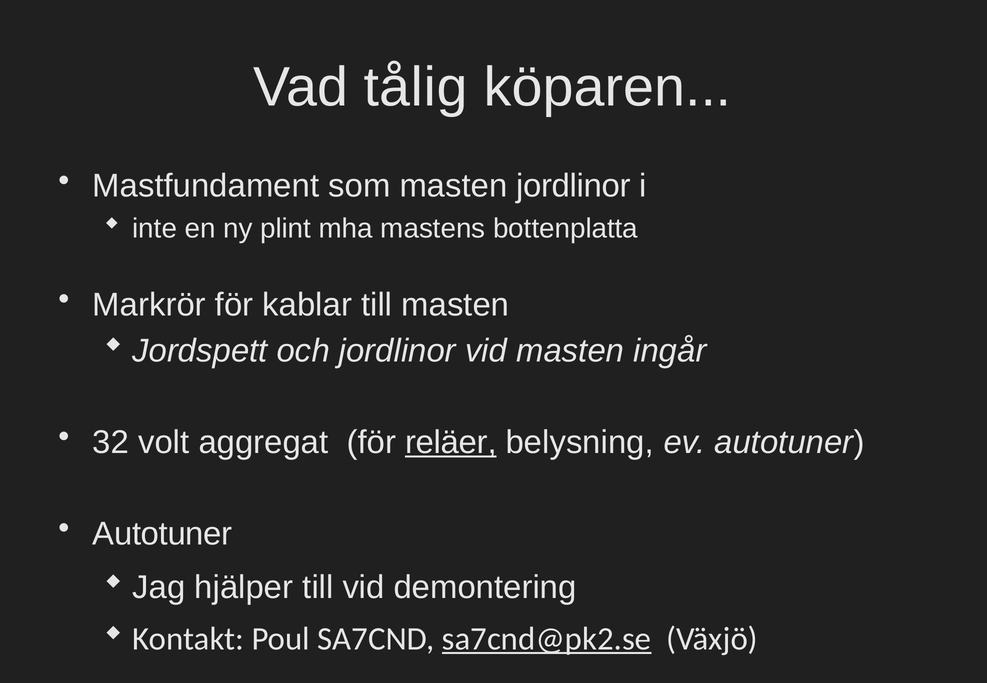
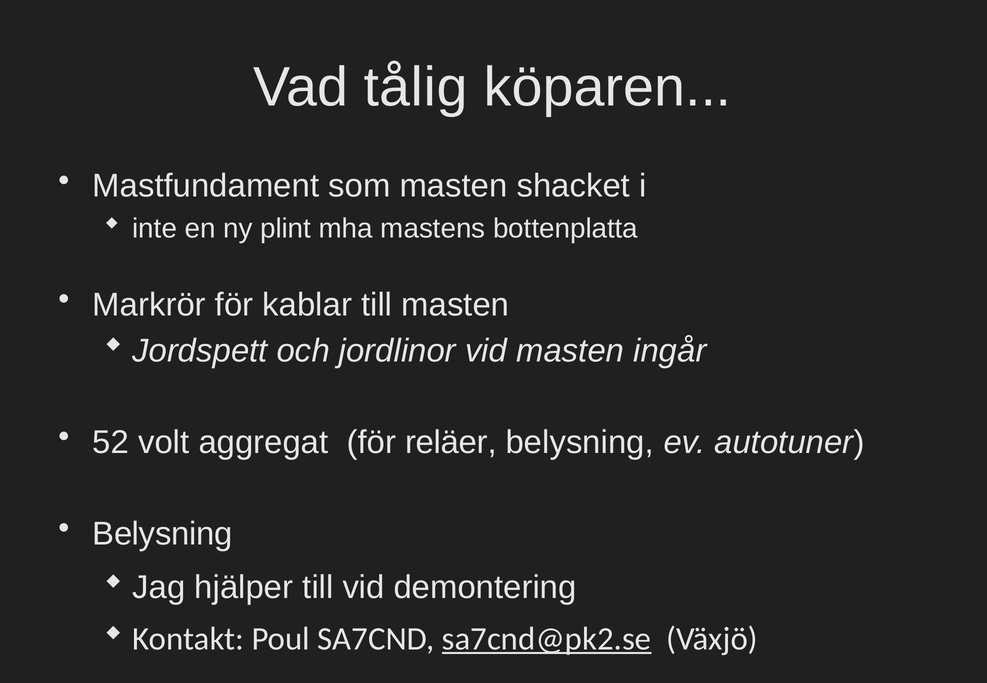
masten jordlinor: jordlinor -> shacket (573, 186)
32: 32 -> 52 (111, 442)
reläer underline: present -> none (451, 442)
Autotuner: Autotuner -> Belysning (162, 534)
